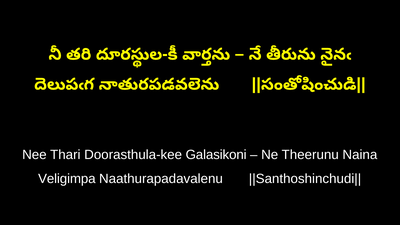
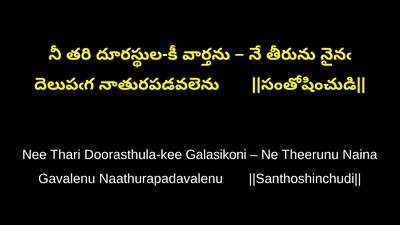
Veligimpa: Veligimpa -> Gavalenu (67, 179)
